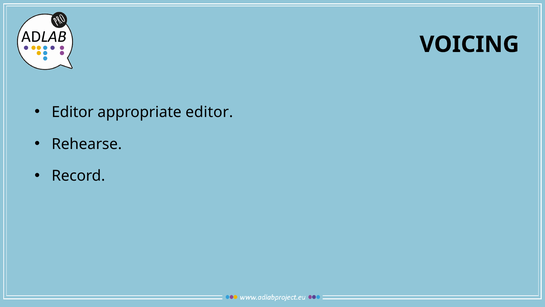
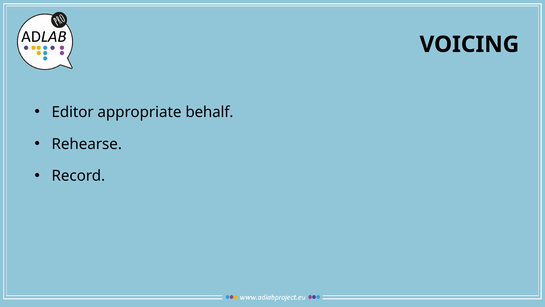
appropriate editor: editor -> behalf (209, 112)
